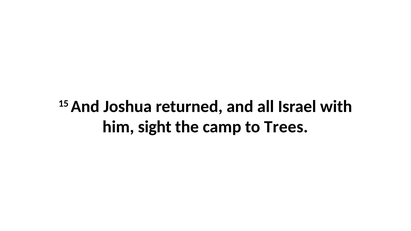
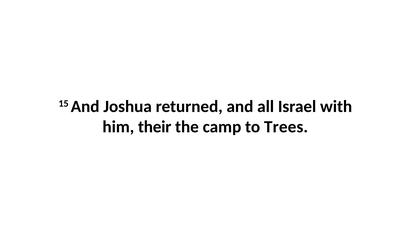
sight: sight -> their (155, 127)
